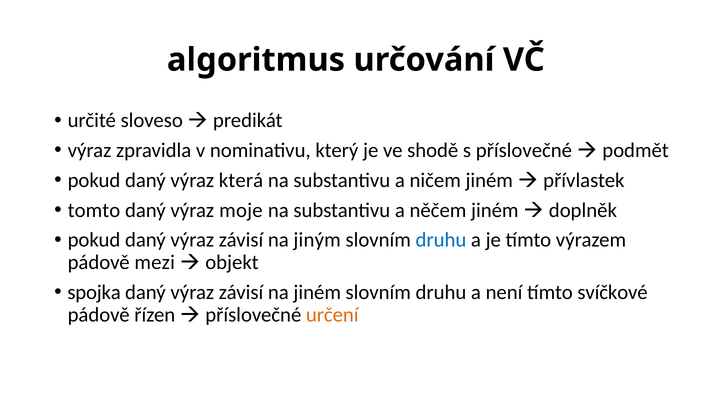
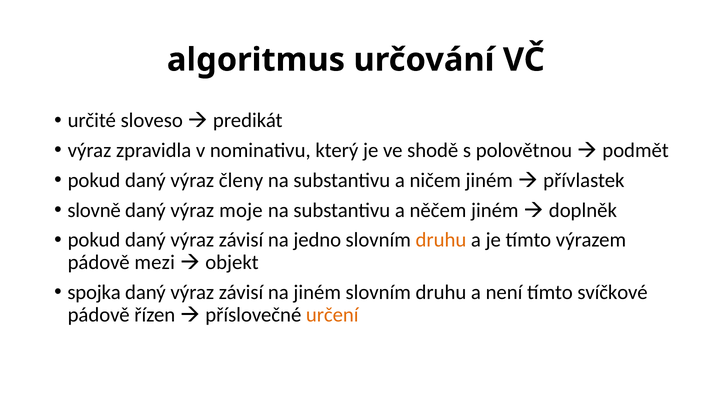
s příslovečné: příslovečné -> polovětnou (524, 150)
která: která -> členy (241, 180)
tomto: tomto -> slovně (94, 210)
jiným: jiným -> jedno (317, 240)
druhu colour: blue -> orange (441, 240)
